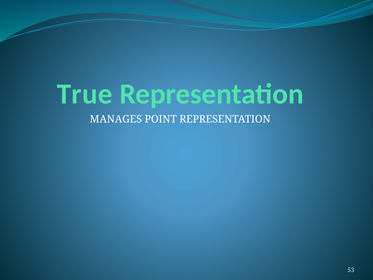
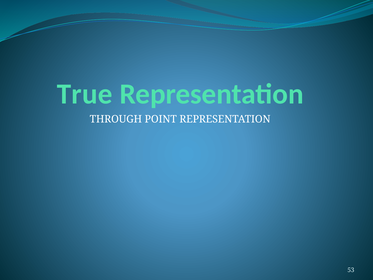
MANAGES: MANAGES -> THROUGH (116, 119)
